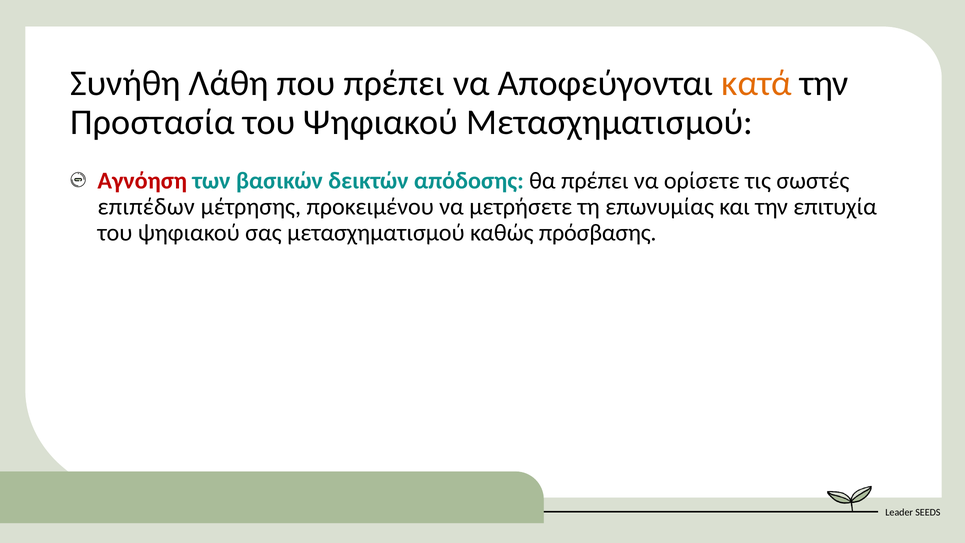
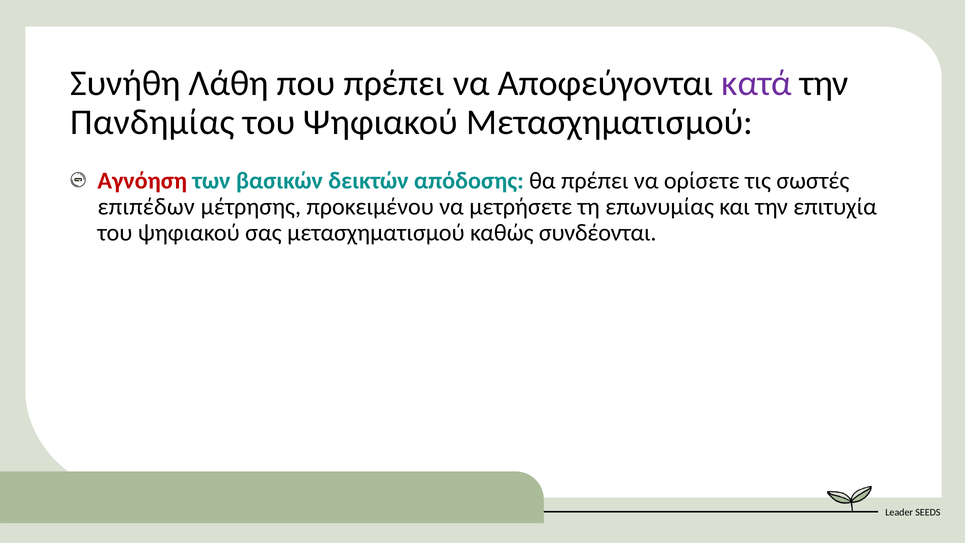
κατά colour: orange -> purple (757, 83)
Προστασία: Προστασία -> Πανδημίας (152, 122)
πρόσβασης: πρόσβασης -> συνδέονται (598, 233)
